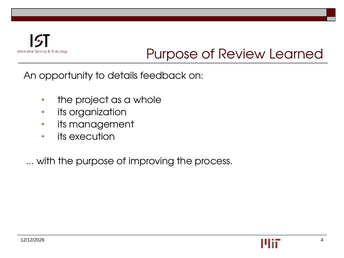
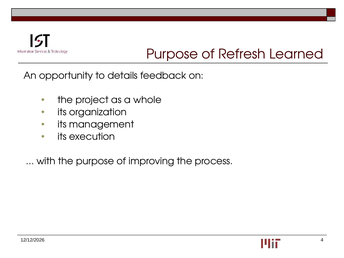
Review: Review -> Refresh (242, 54)
